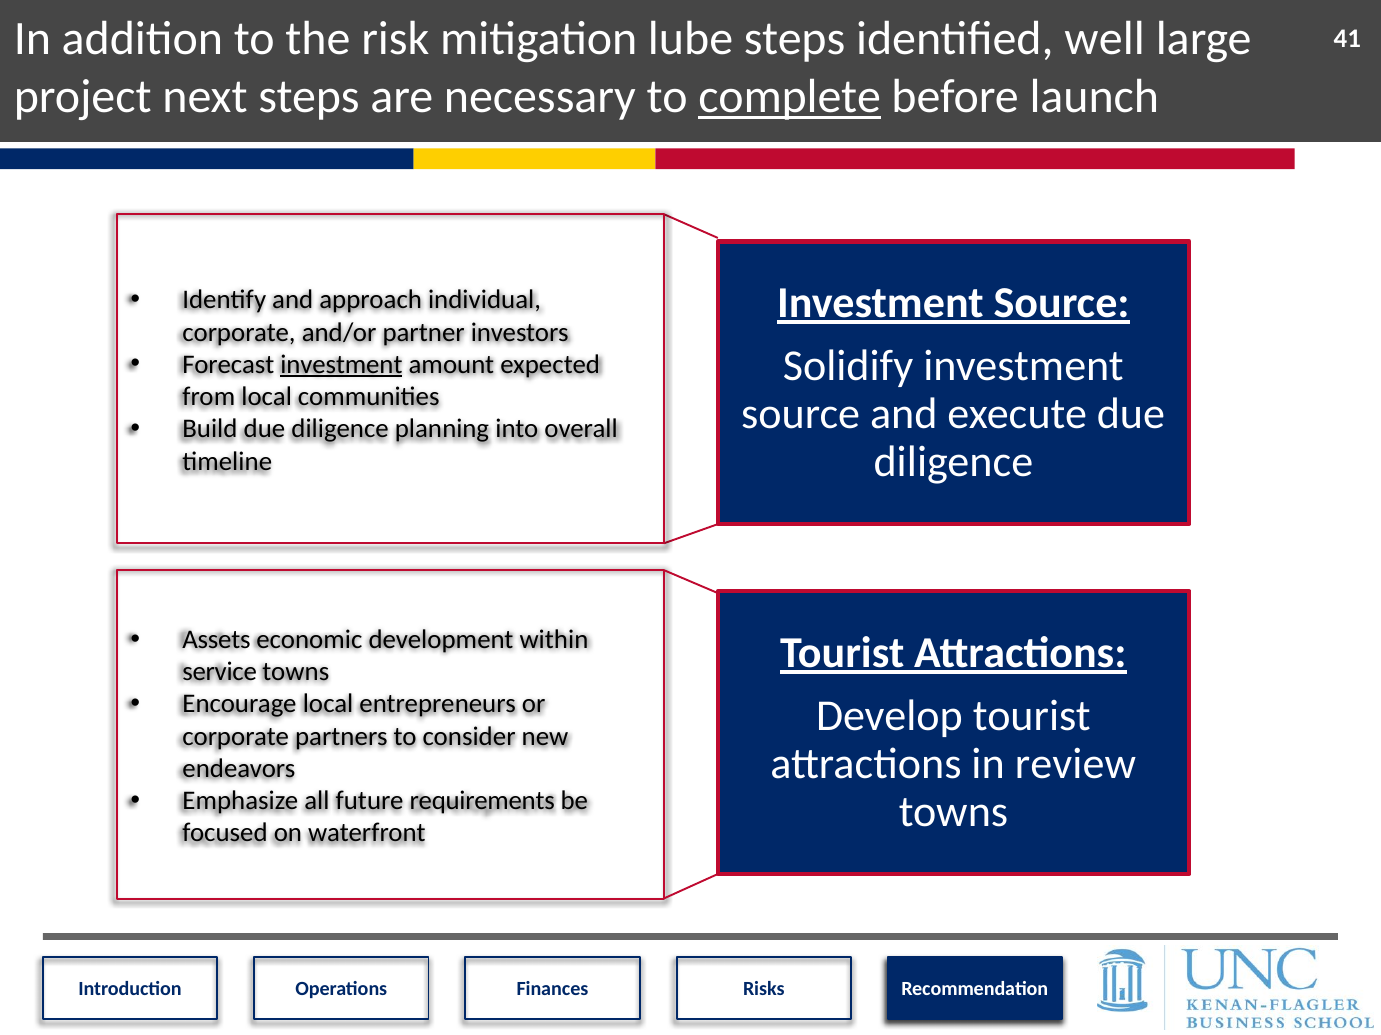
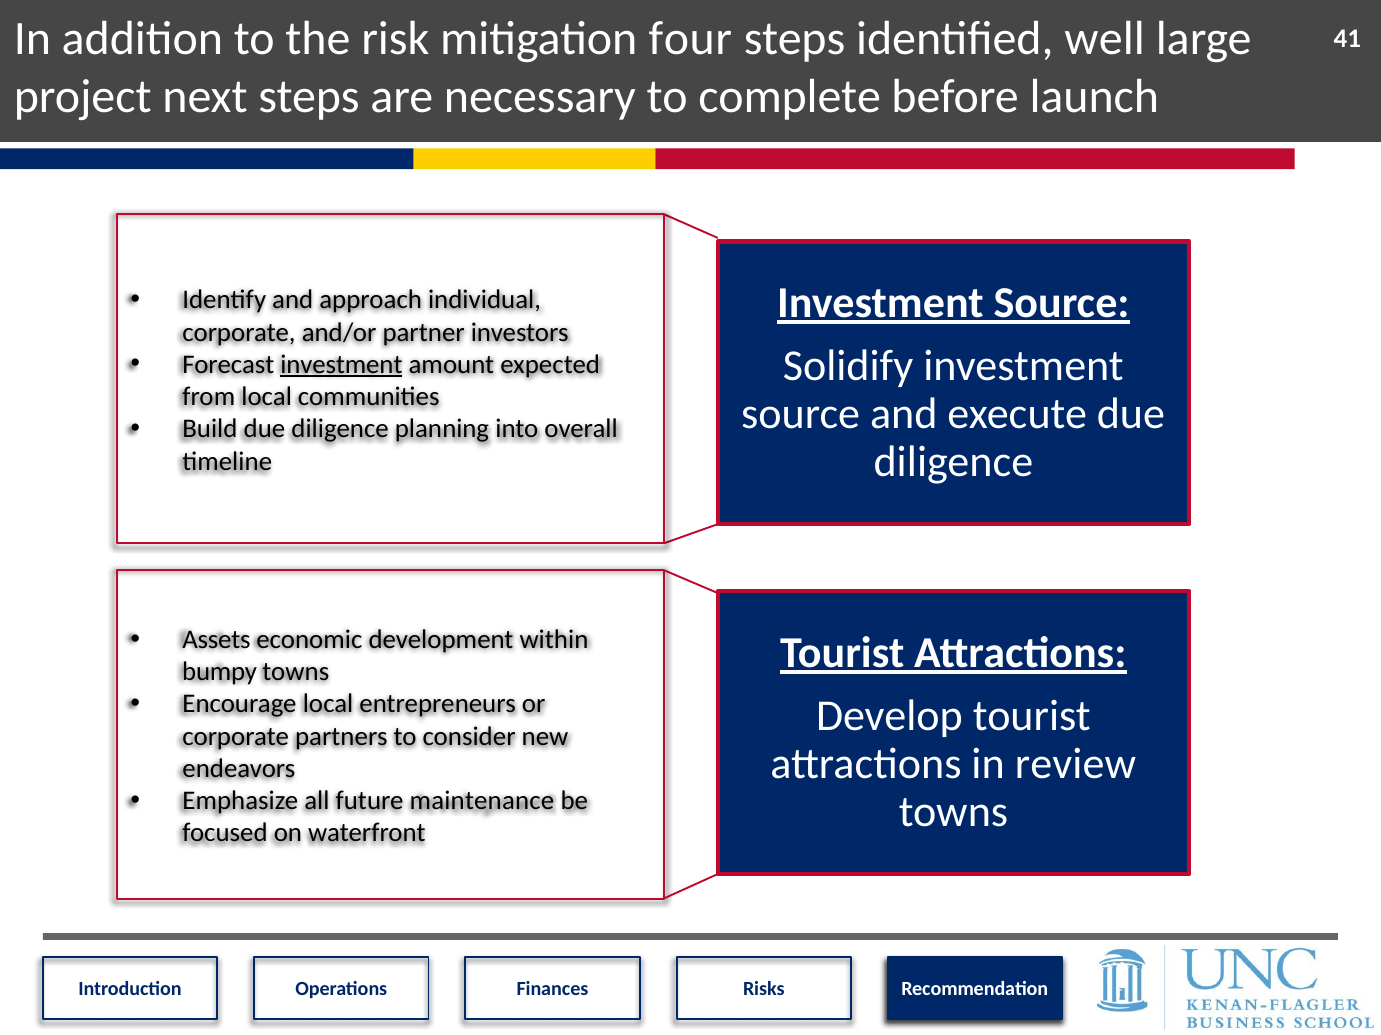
lube: lube -> four (690, 39)
complete underline: present -> none (790, 97)
service: service -> bumpy (220, 672)
requirements: requirements -> maintenance (482, 801)
